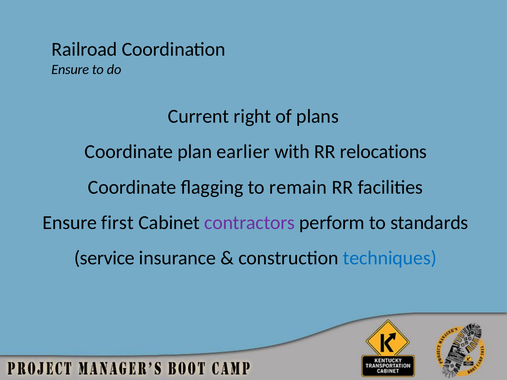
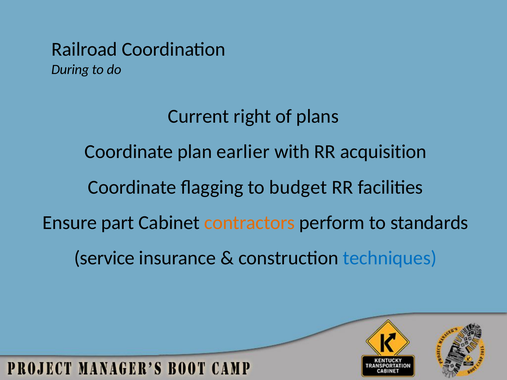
Ensure: Ensure -> During (70, 69)
relocations: relocations -> acquisition (383, 152)
remain: remain -> budget (298, 187)
first: first -> part (118, 223)
contractors colour: purple -> orange (250, 223)
